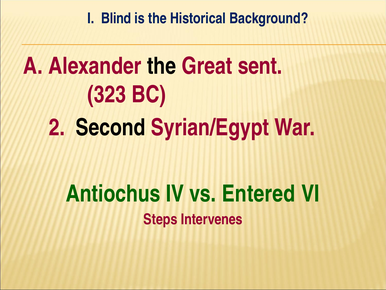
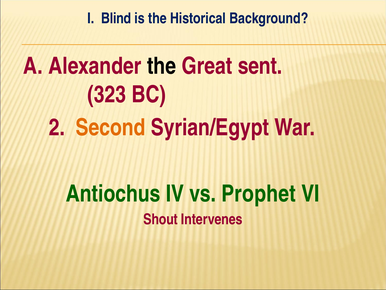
Second colour: black -> orange (111, 127)
Entered: Entered -> Prophet (259, 194)
Steps: Steps -> Shout (161, 219)
